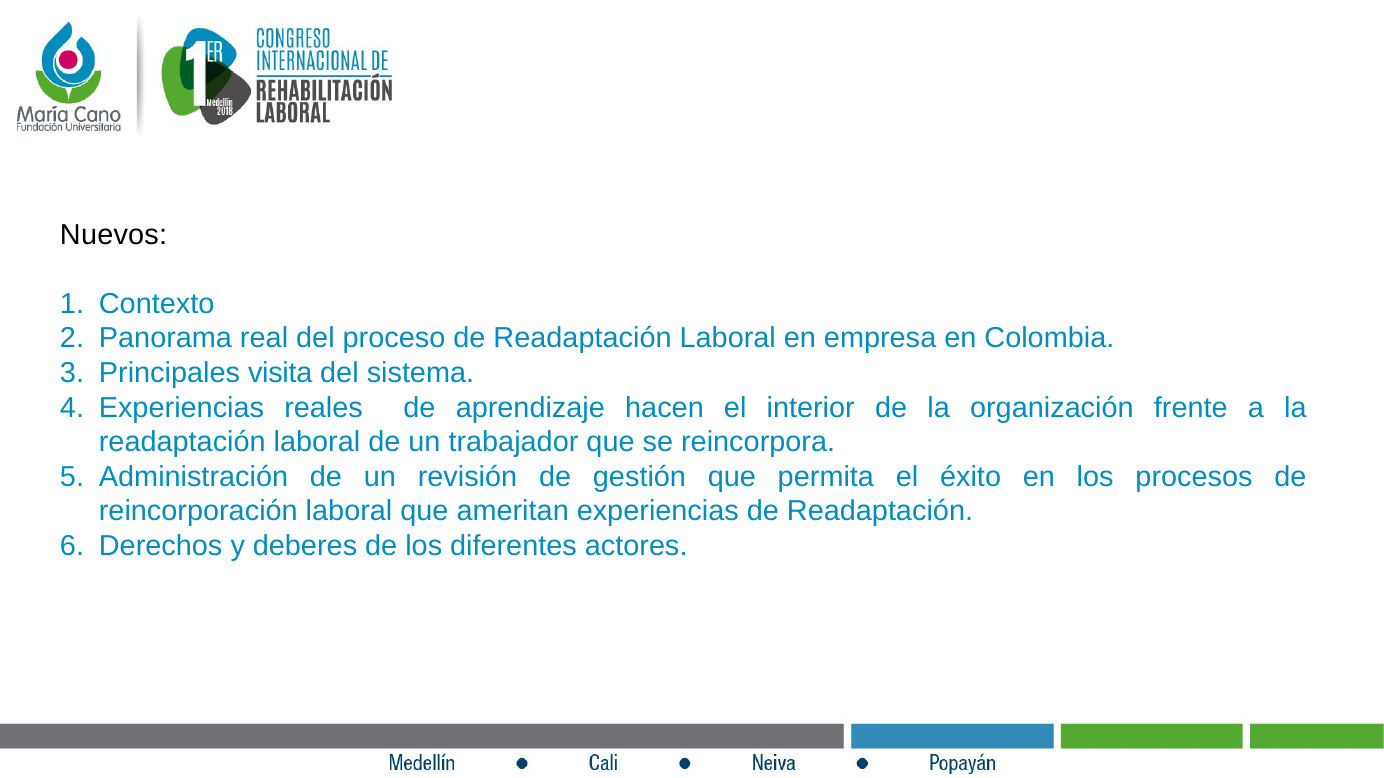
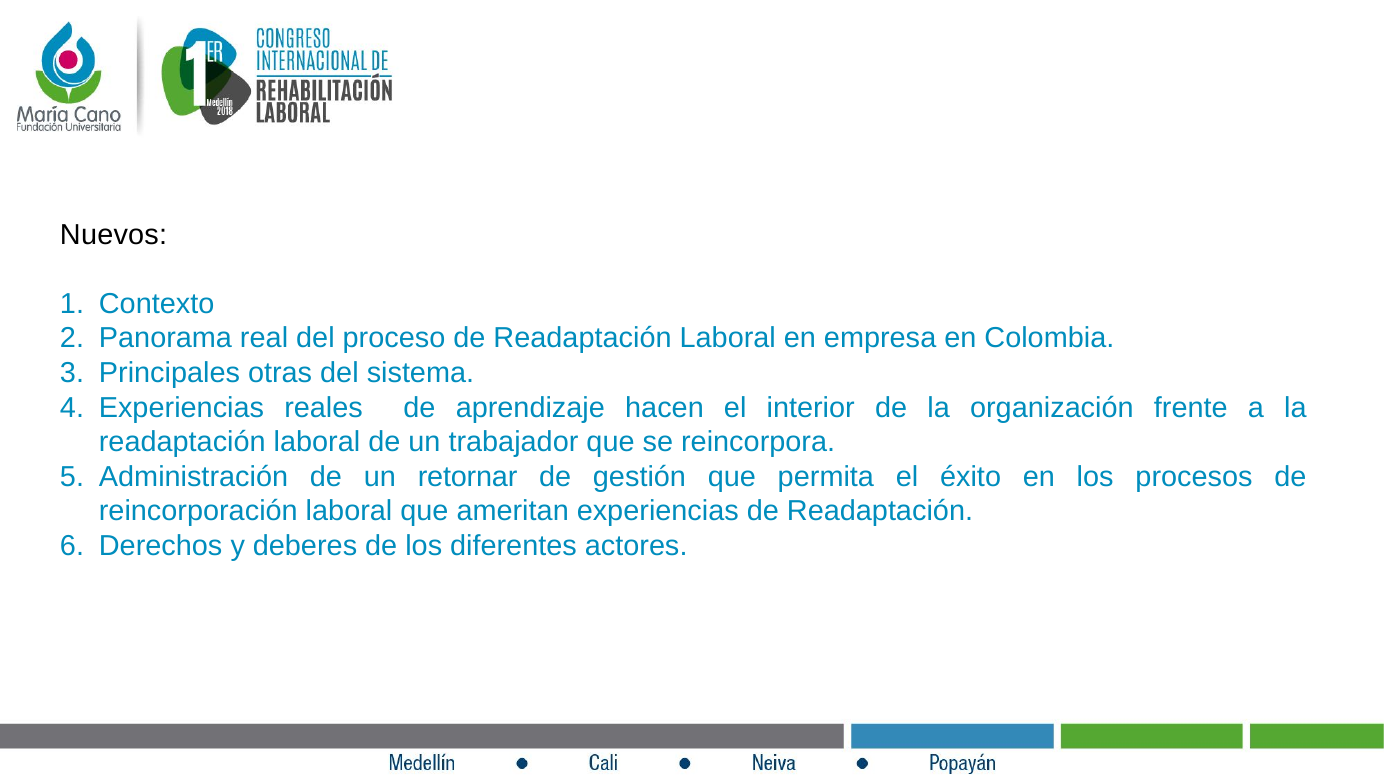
visita: visita -> otras (280, 373)
revisión: revisión -> retornar (468, 477)
